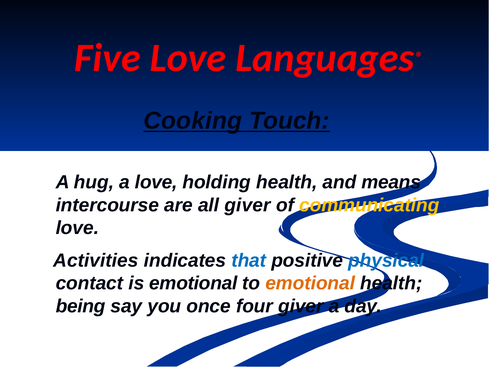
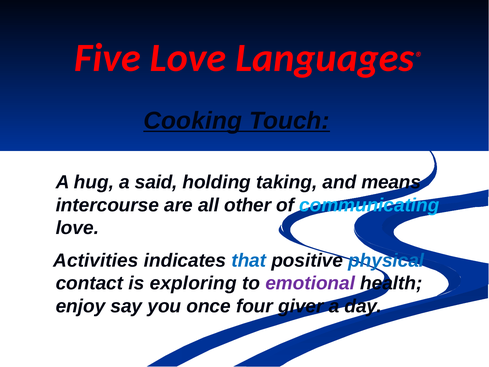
a love: love -> said (156, 182)
holding health: health -> taking (287, 182)
all giver: giver -> other (248, 205)
communicating colour: yellow -> light blue (369, 205)
is emotional: emotional -> exploring (193, 283)
emotional colour: orange -> purple (310, 283)
being: being -> enjoy (81, 306)
